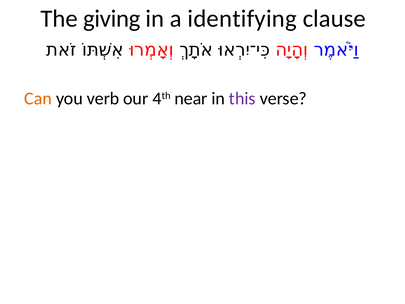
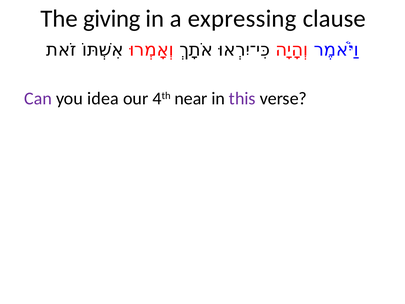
identifying: identifying -> expressing (242, 19)
Can colour: orange -> purple (38, 98)
verb: verb -> idea (103, 98)
